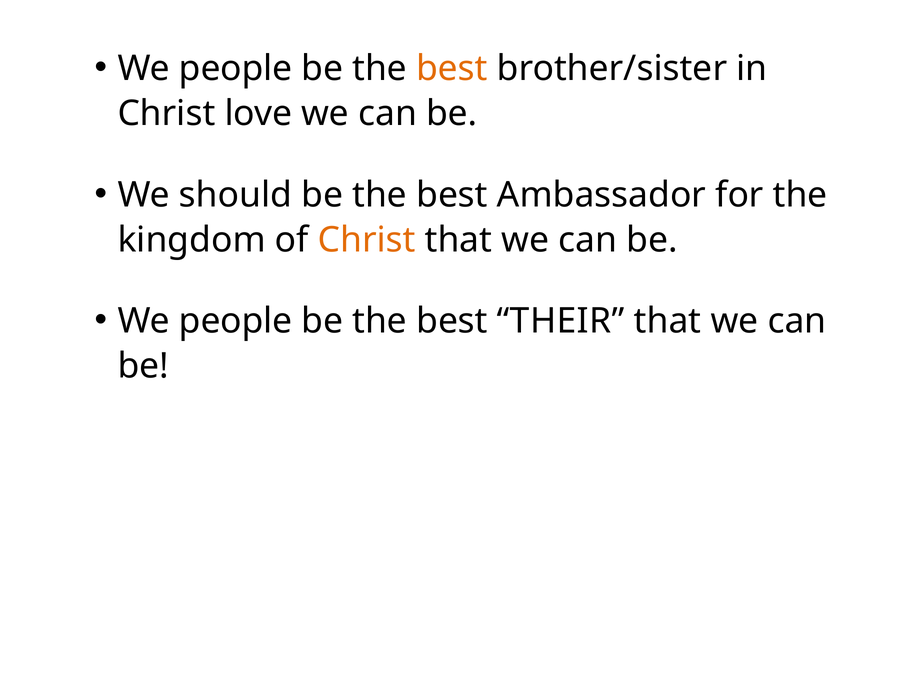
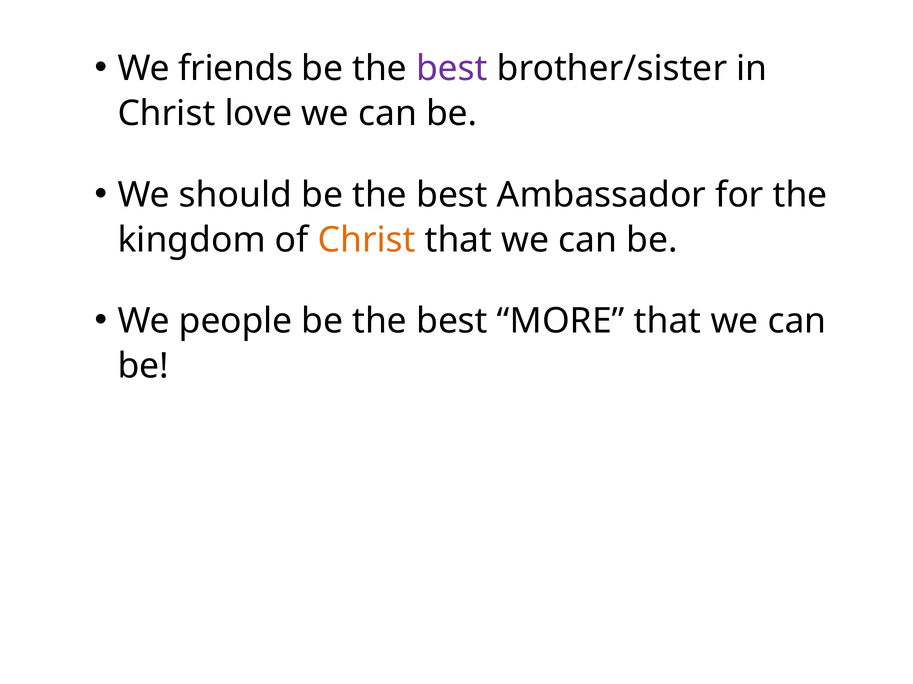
people: people -> friends (236, 69)
best colour: orange -> purple (452, 69)
THEIR: THEIR -> MORE (561, 321)
